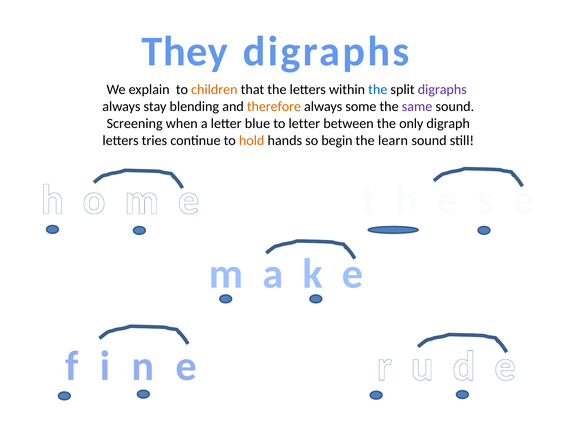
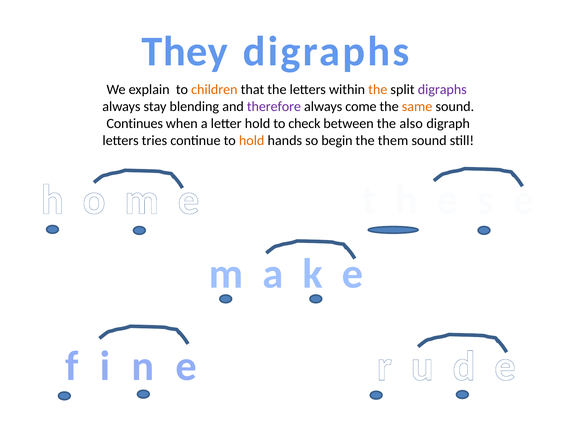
the colour: blue -> orange (378, 90)
therefore colour: orange -> purple (274, 107)
some: some -> come (361, 107)
same colour: purple -> orange (417, 107)
Screening: Screening -> Continues (135, 124)
letter blue: blue -> hold (258, 124)
to letter: letter -> check (304, 124)
only: only -> also (411, 124)
learn: learn -> them (393, 140)
